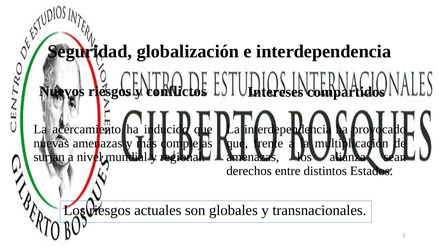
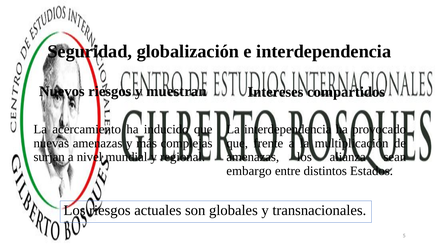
conflictos: conflictos -> muestran (176, 91)
derechos: derechos -> embargo (249, 171)
